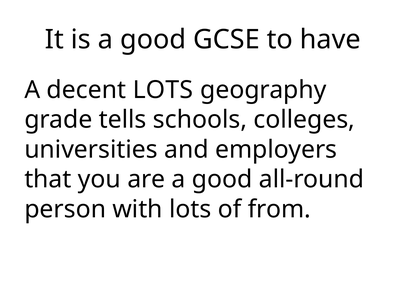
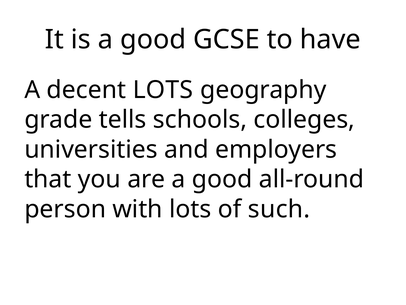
from: from -> such (279, 209)
